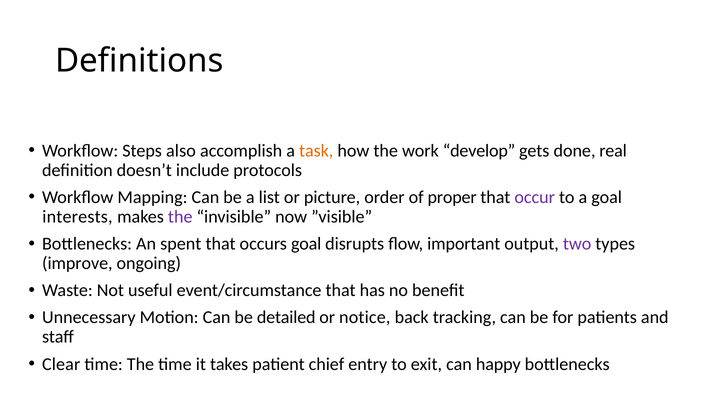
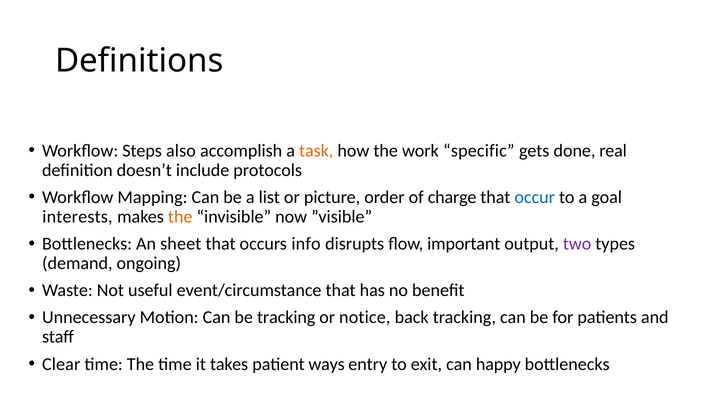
develop: develop -> specific (479, 150)
proper: proper -> charge (452, 197)
occur colour: purple -> blue (535, 197)
the colour: purple -> orange (180, 217)
spent: spent -> sheet (181, 244)
occurs goal: goal -> info (306, 244)
improve: improve -> demand (77, 263)
be detailed: detailed -> tracking (286, 317)
chief: chief -> ways (327, 364)
